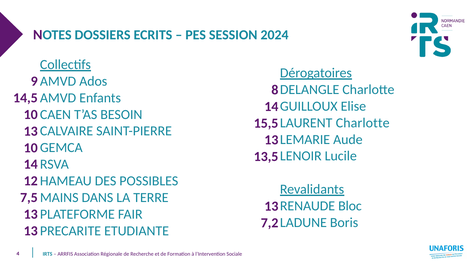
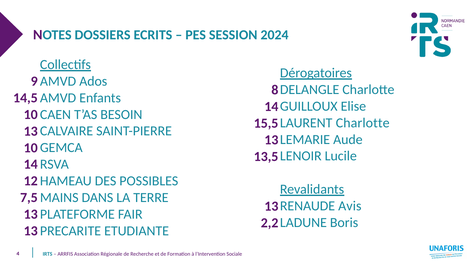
Bloc: Bloc -> Avis (350, 206)
7,2: 7,2 -> 2,2 (270, 223)
